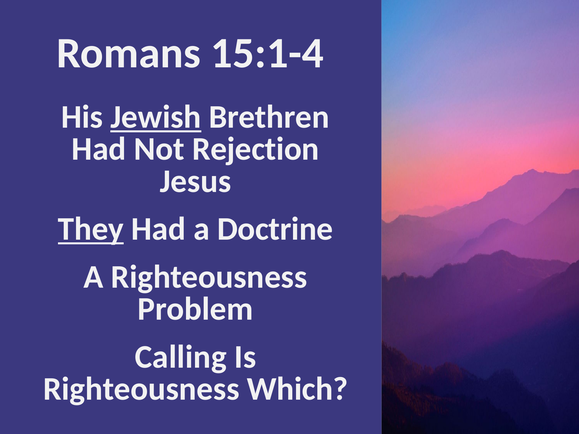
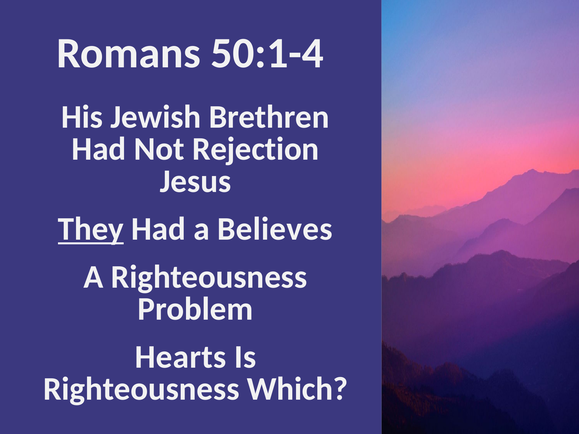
15:1-4: 15:1-4 -> 50:1-4 (267, 53)
Jewish underline: present -> none (156, 117)
Doctrine: Doctrine -> Believes (275, 229)
Calling: Calling -> Hearts (181, 357)
